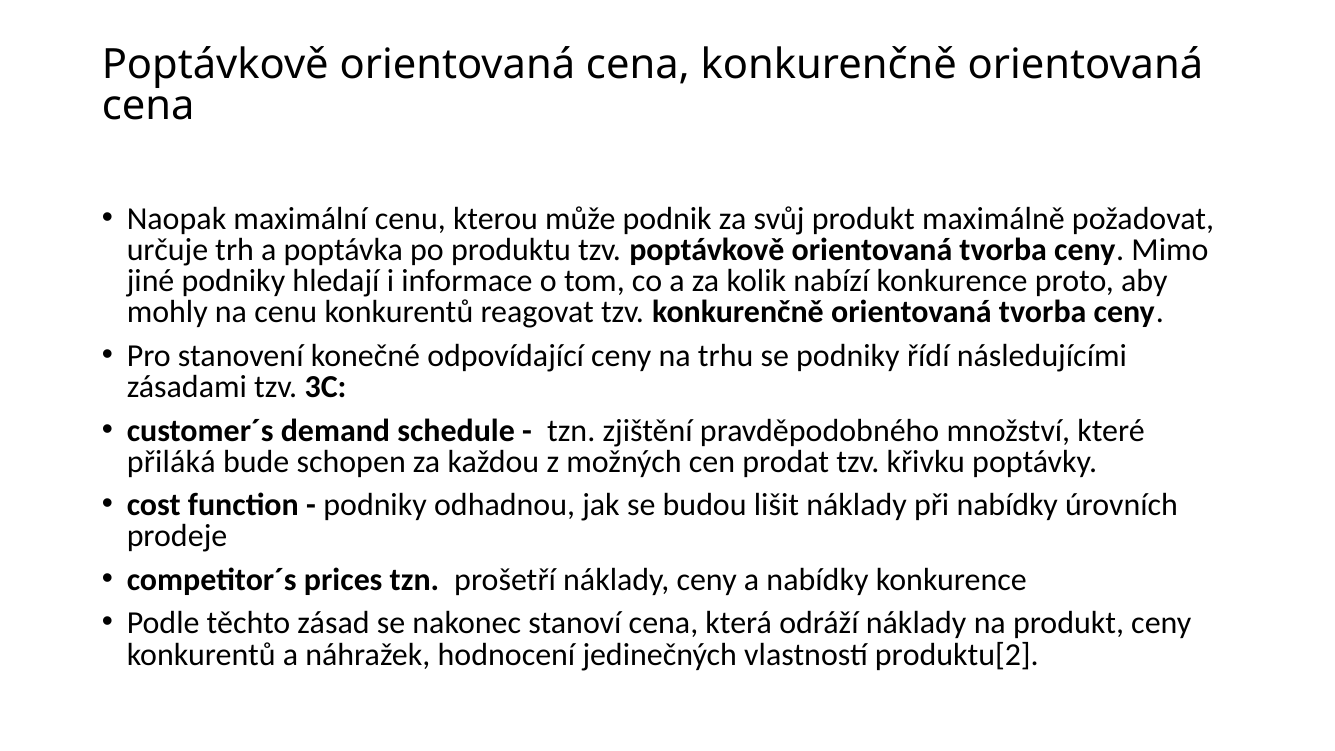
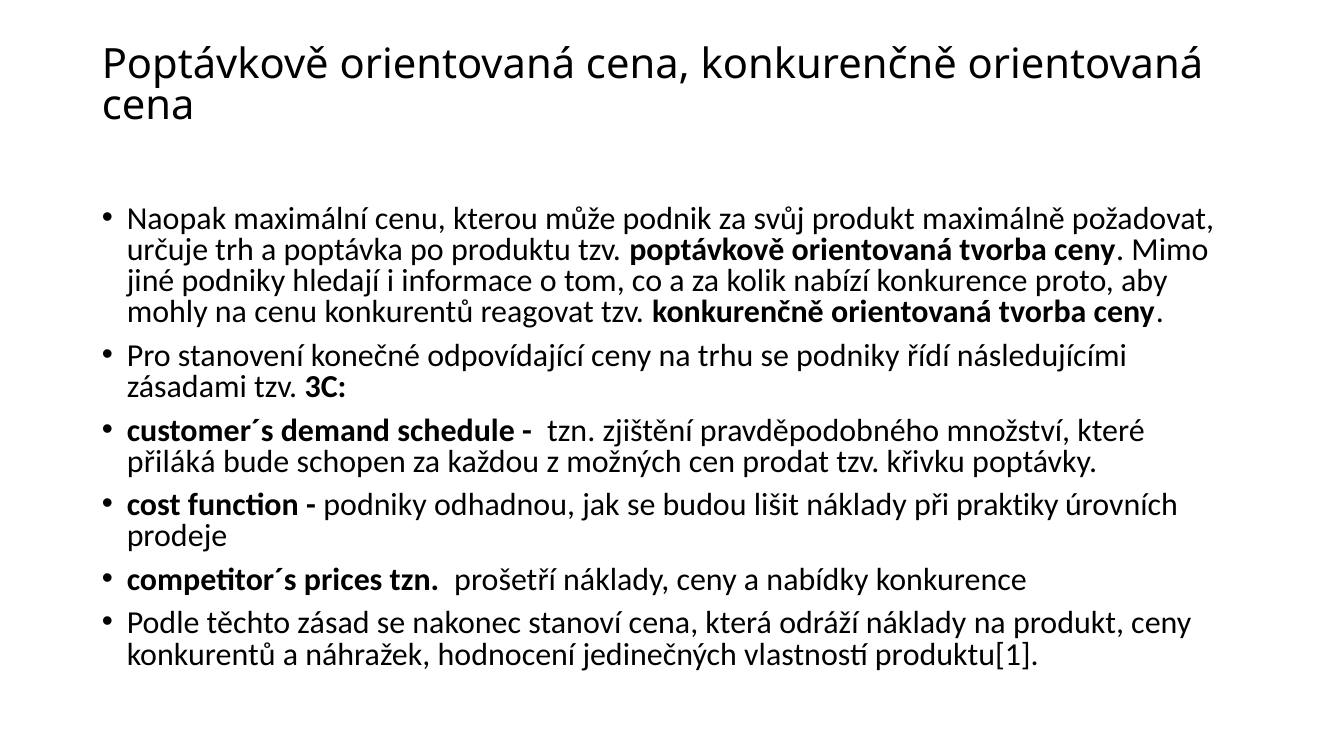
při nabídky: nabídky -> praktiky (1007, 505)
produktu[2: produktu[2 -> produktu[1 (957, 654)
